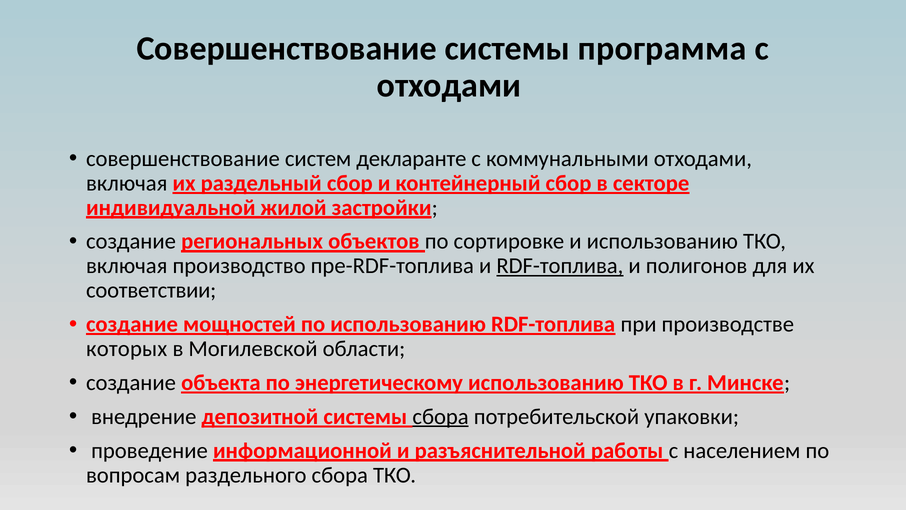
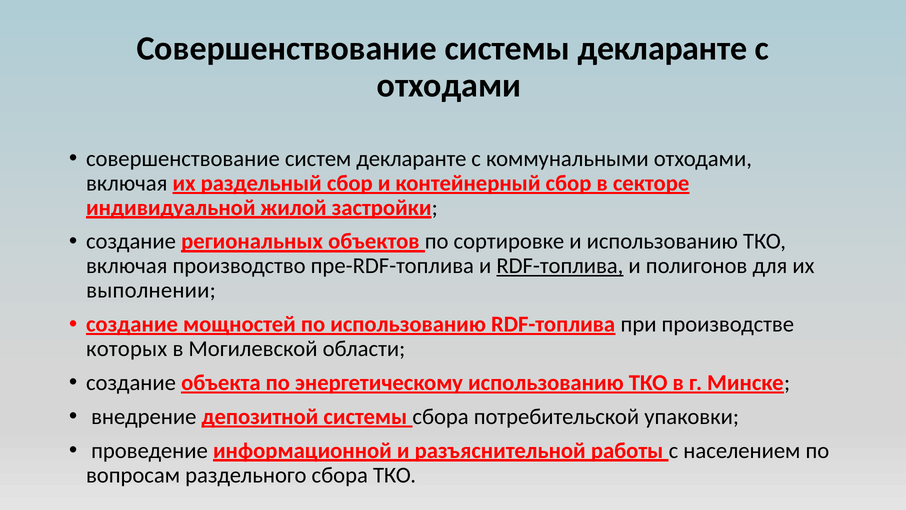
системы программа: программа -> декларанте (662, 49)
соответствии: соответствии -> выполнении (151, 290)
сбора underline: present -> none (441, 416)
